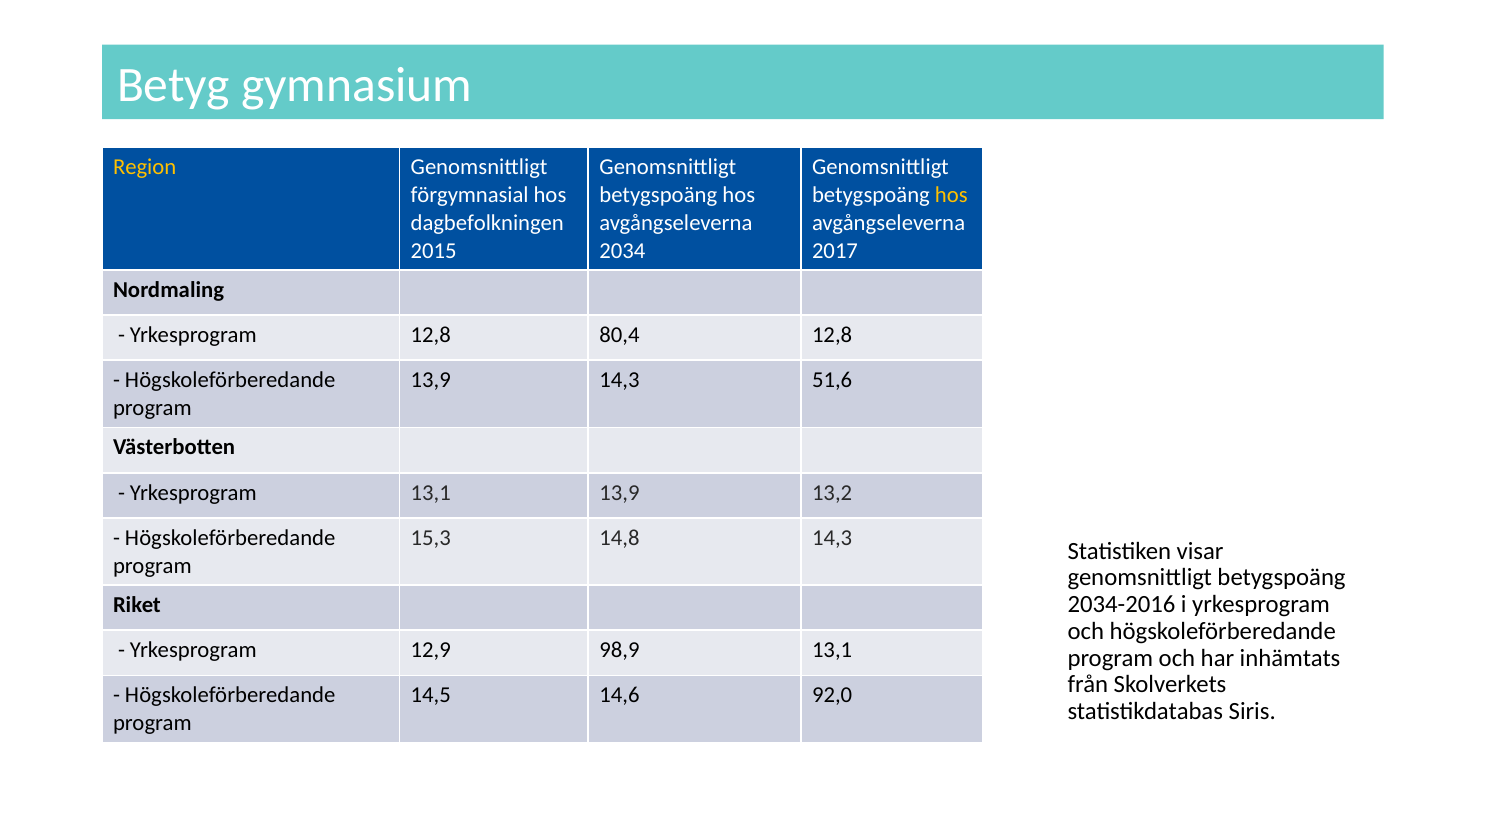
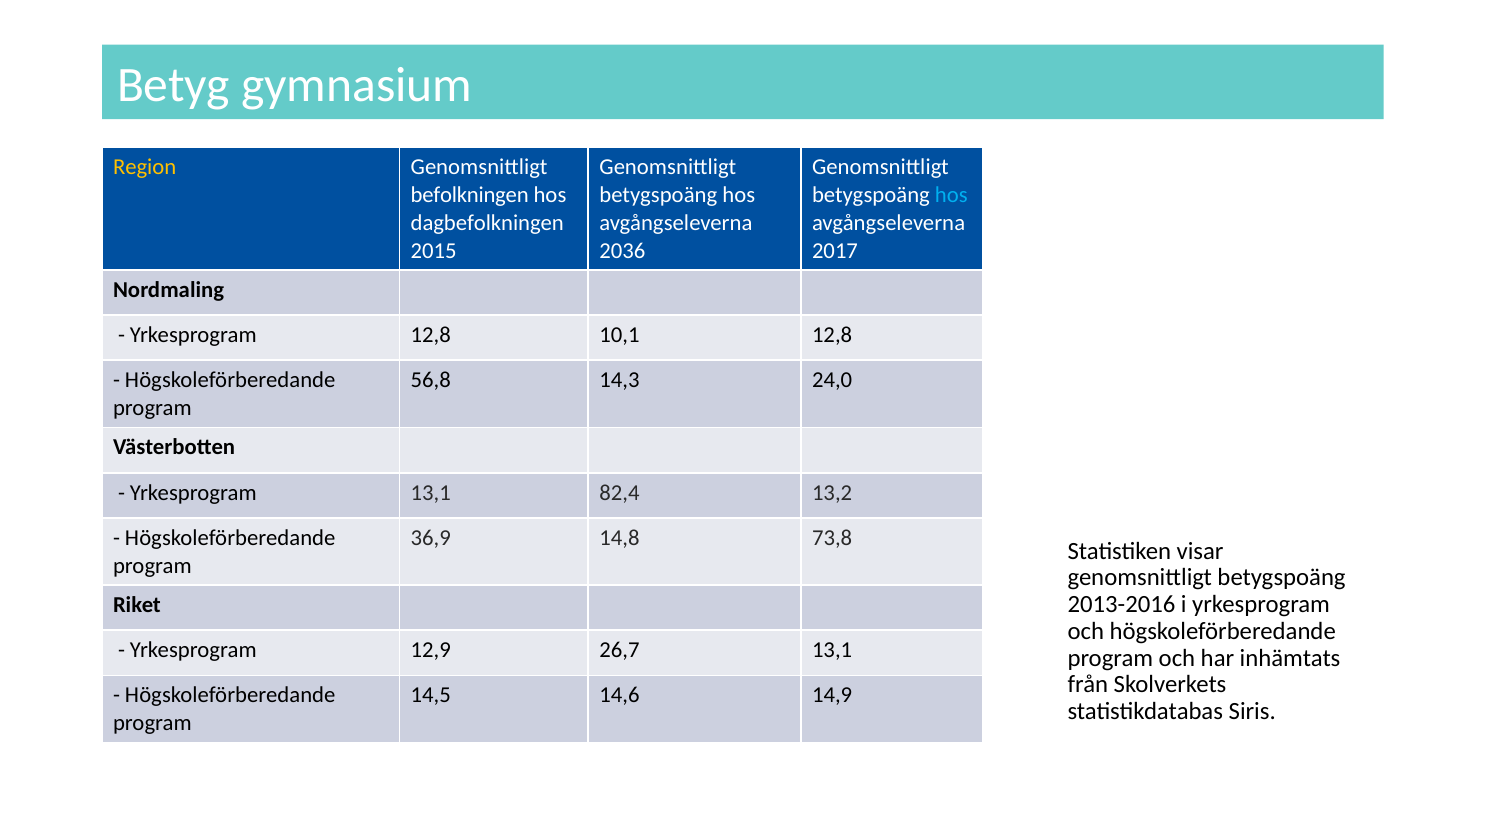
förgymnasial: förgymnasial -> befolkningen (470, 195)
hos colour: yellow -> light blue (951, 195)
2034: 2034 -> 2036 (622, 251)
80,4: 80,4 -> 10,1 (620, 335)
13,9: 13,9 -> 56,8 (431, 380)
51,6: 51,6 -> 24,0 (832, 380)
13,1 13,9: 13,9 -> 82,4 (620, 492)
15,3: 15,3 -> 36,9 (431, 538)
14,8 14,3: 14,3 -> 73,8 (832, 538)
2034-2016: 2034-2016 -> 2013-2016 (1121, 604)
98,9: 98,9 -> 26,7 (620, 650)
92,0: 92,0 -> 14,9 (832, 695)
